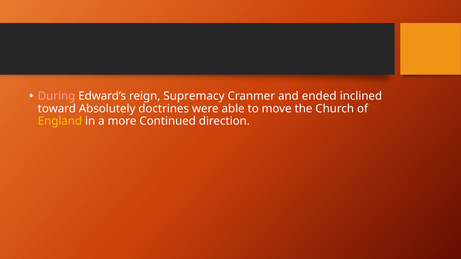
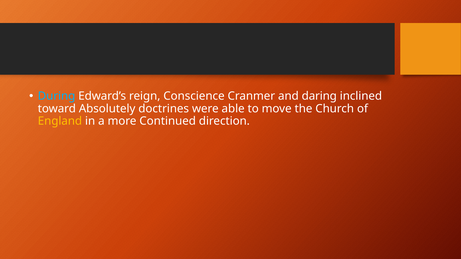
During colour: pink -> light blue (57, 96)
Supremacy: Supremacy -> Conscience (194, 96)
ended: ended -> daring (319, 96)
